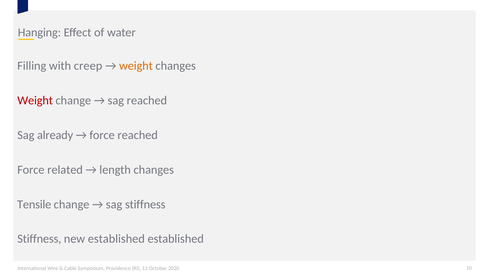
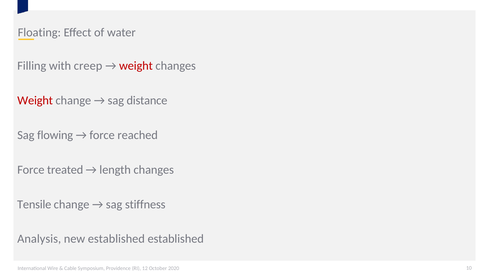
Hanging: Hanging -> Floating (39, 32)
weight colour: orange -> red (136, 66)
sag reached: reached -> distance (147, 100)
already: already -> flowing (55, 135)
related: related -> treated (65, 170)
Stiffness: Stiffness -> Analysis (39, 239)
